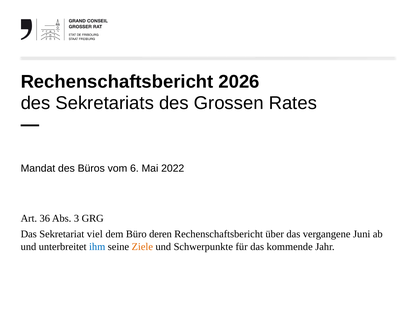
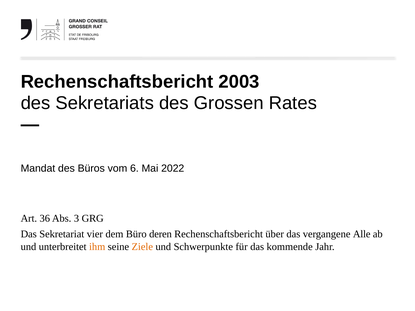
2026: 2026 -> 2003 (239, 82)
viel: viel -> vier (95, 234)
Juni: Juni -> Alle (362, 234)
ihm colour: blue -> orange (97, 247)
